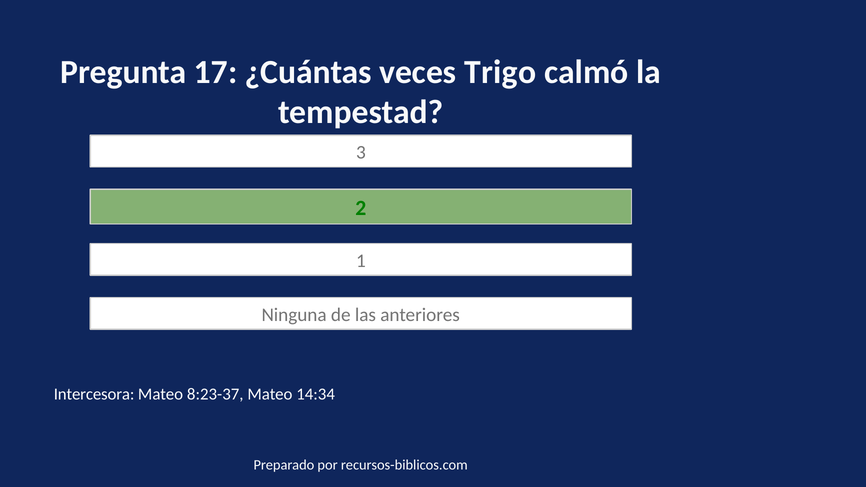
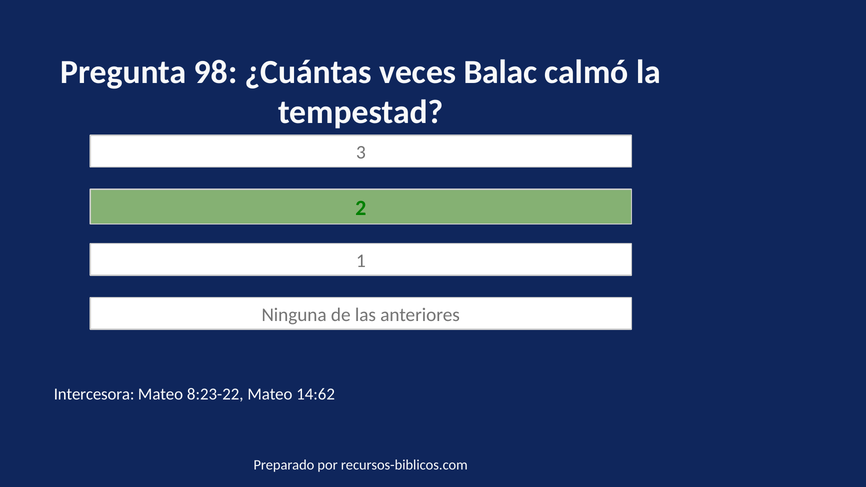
17: 17 -> 98 (216, 72)
Trigo: Trigo -> Balac (501, 72)
8:23-37: 8:23-37 -> 8:23-22 (215, 395)
14:34: 14:34 -> 14:62 (316, 395)
